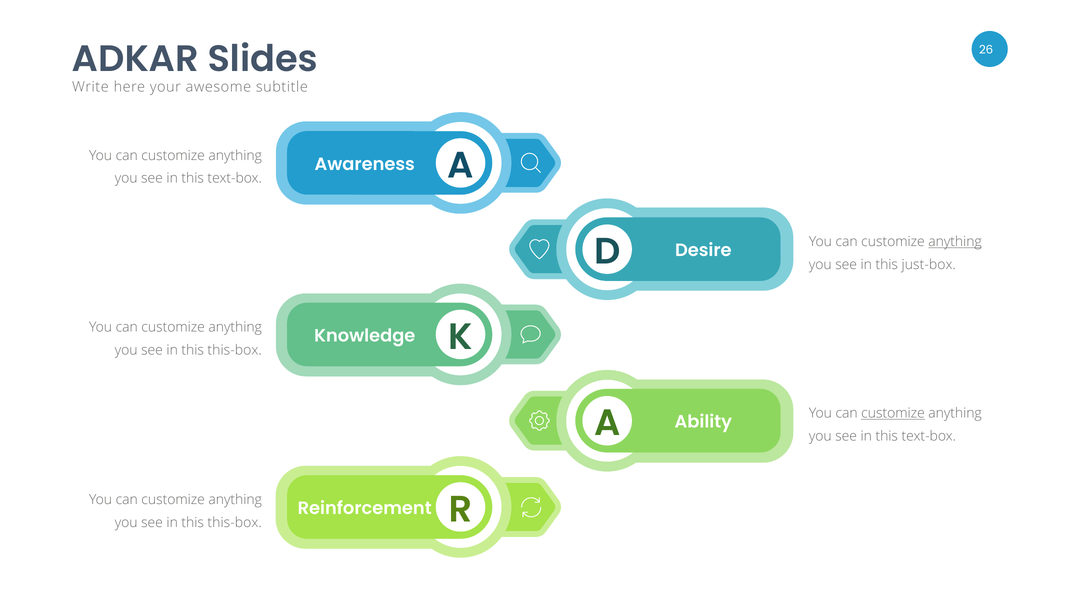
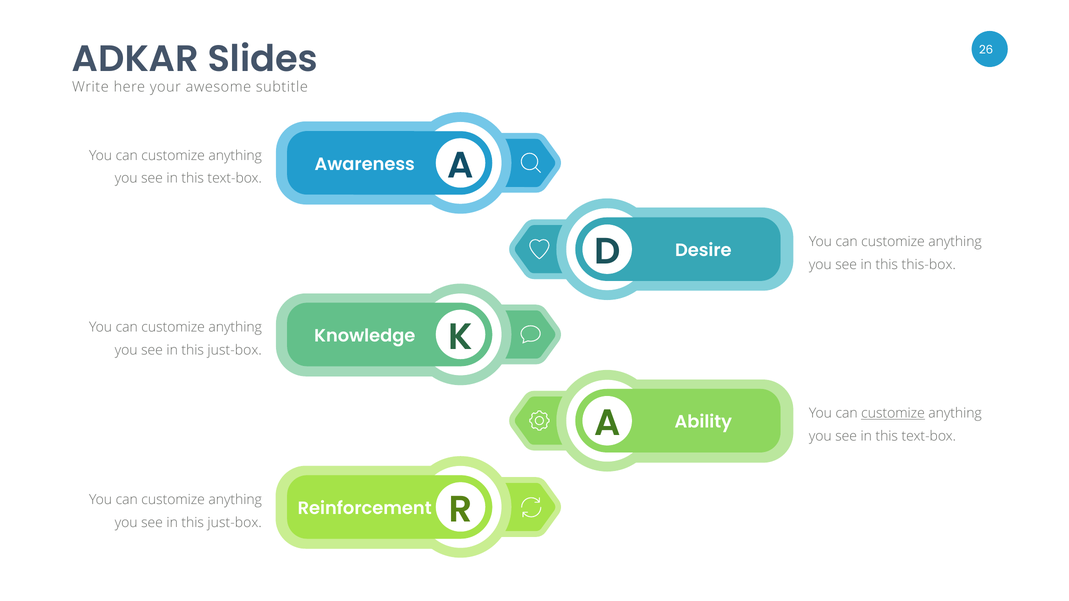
anything underline: present -> none (955, 242)
just-box: just-box -> this-box (929, 265)
this-box: this-box -> just-box (235, 350)
this-box: this-box -> just-box (235, 523)
